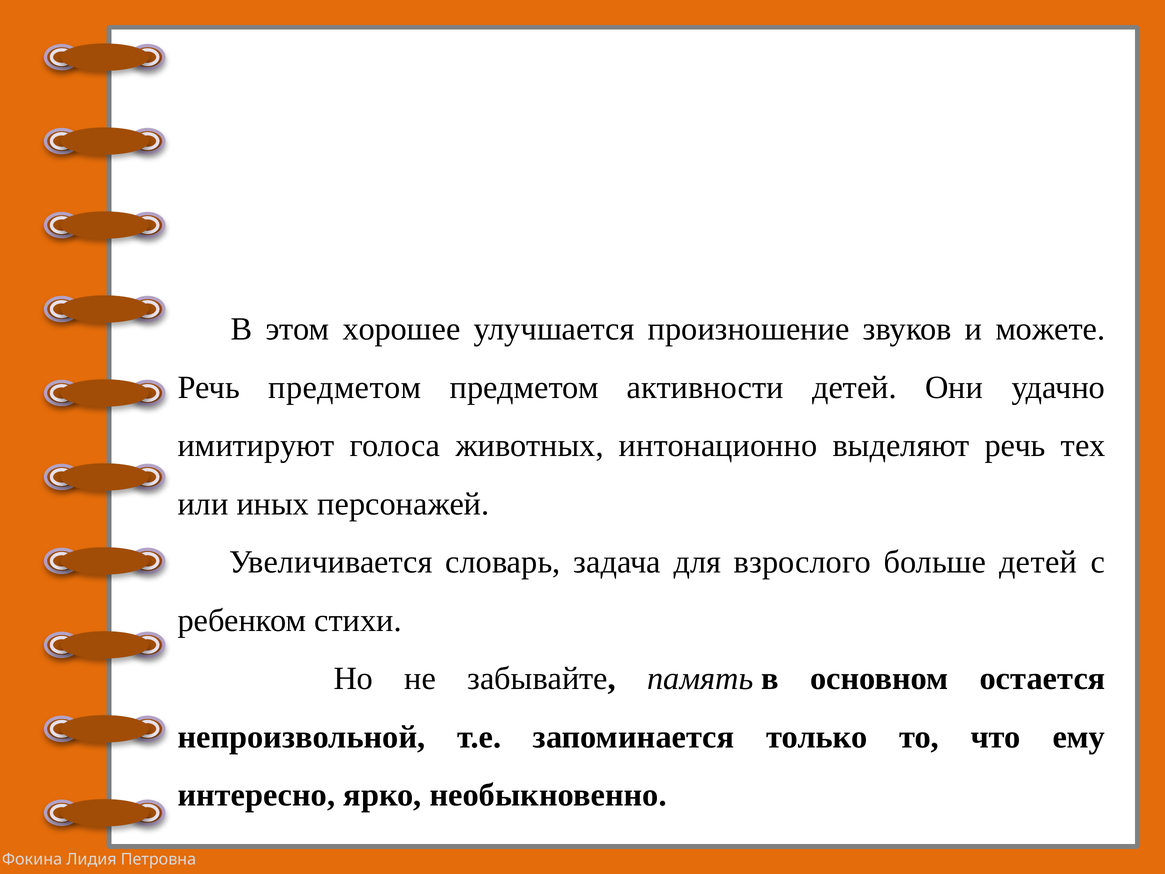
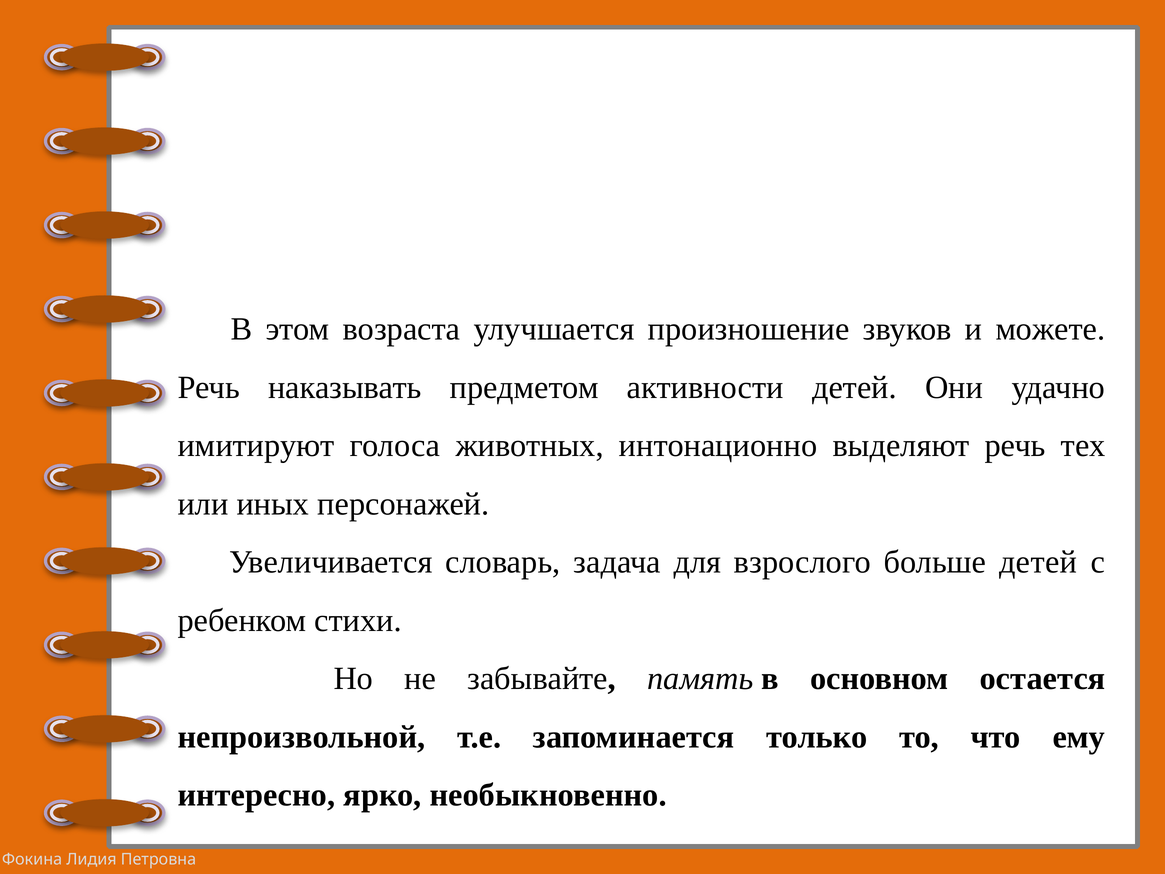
хорошее: хорошее -> возраста (401, 329)
Речь предметом: предметом -> наказывать (345, 387)
